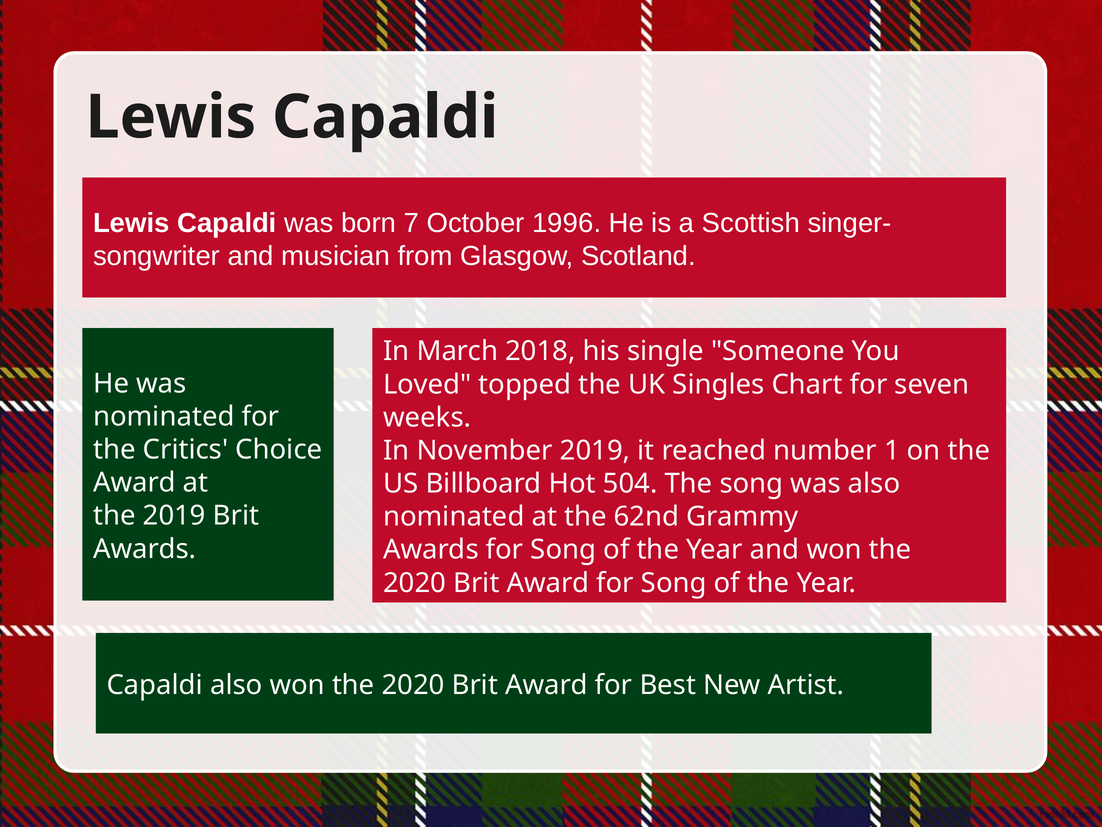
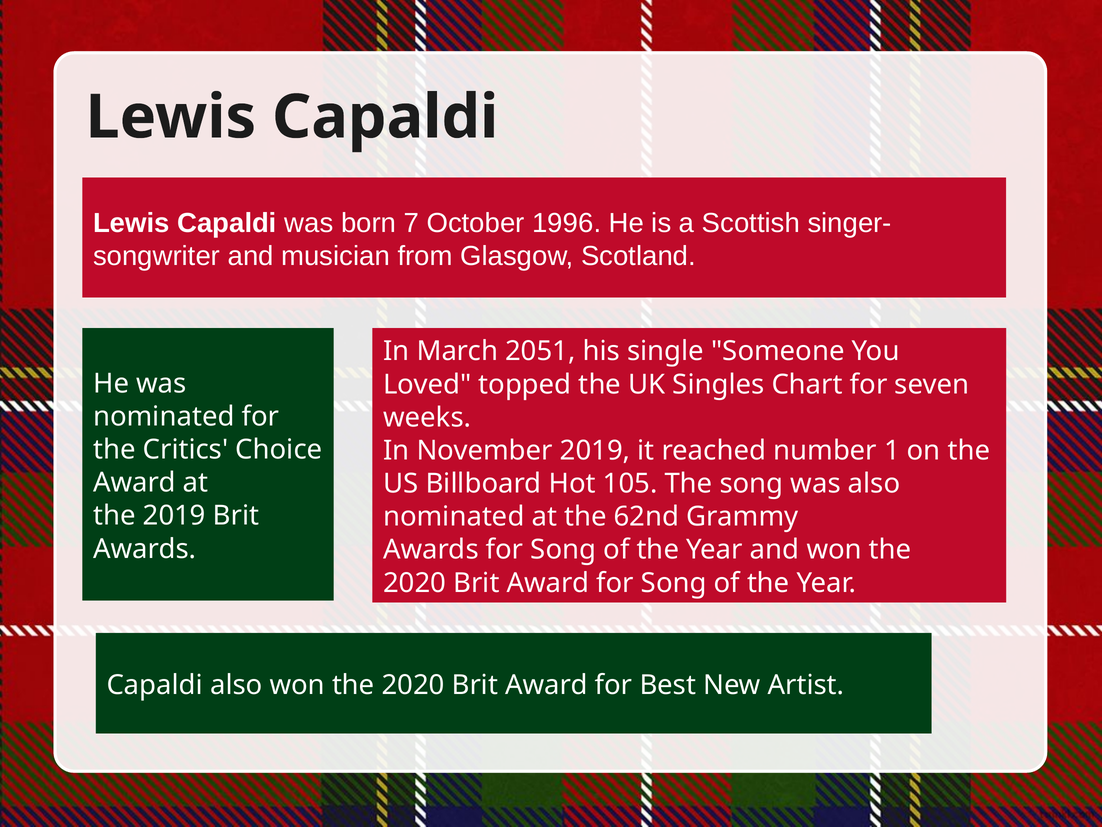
2018: 2018 -> 2051 (540, 351)
504: 504 -> 105 (630, 483)
